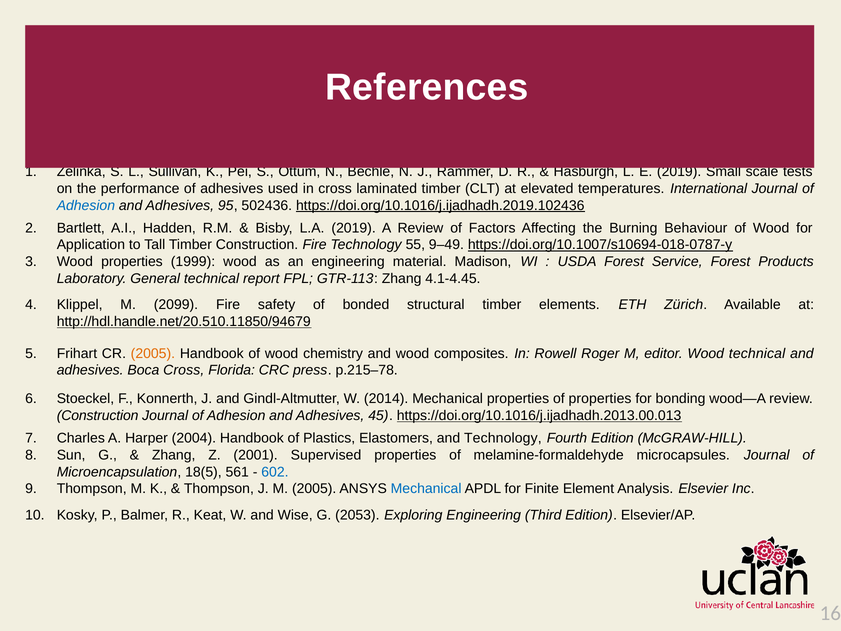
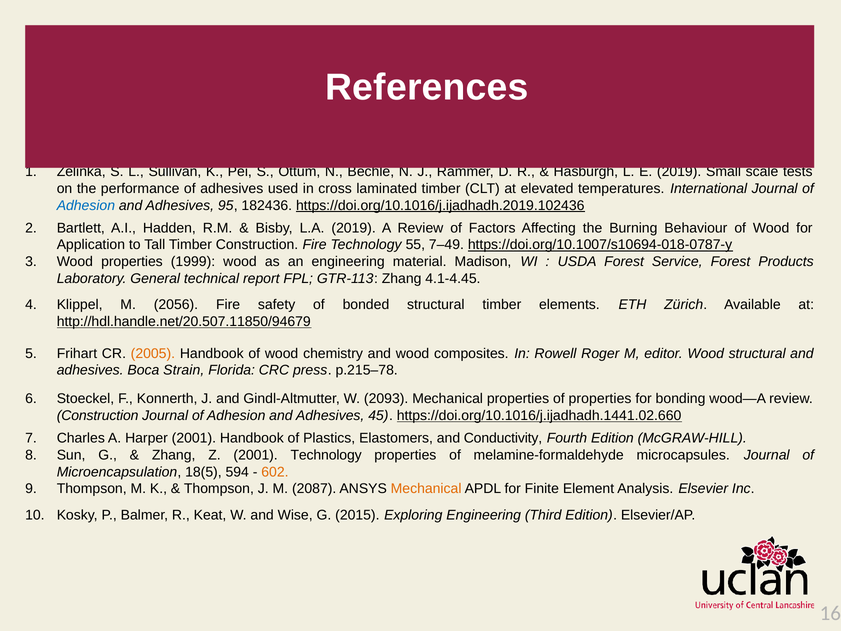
502436: 502436 -> 182436 (267, 205)
9–49: 9–49 -> 7–49 (446, 245)
2099: 2099 -> 2056 (176, 305)
http://hdl.handle.net/20.510.11850/94679: http://hdl.handle.net/20.510.11850/94679 -> http://hdl.handle.net/20.507.11850/94679 (184, 321)
Wood technical: technical -> structural (757, 353)
Boca Cross: Cross -> Strain (184, 370)
2014: 2014 -> 2093 (386, 399)
https://doi.org/10.1016/j.ijadhadh.2013.00.013: https://doi.org/10.1016/j.ijadhadh.2013.00.013 -> https://doi.org/10.1016/j.ijadhadh.1441.02.660 (539, 415)
Harper 2004: 2004 -> 2001 (194, 438)
and Technology: Technology -> Conductivity (503, 438)
2001 Supervised: Supervised -> Technology (326, 455)
561: 561 -> 594 (237, 472)
602 colour: blue -> orange (275, 472)
M 2005: 2005 -> 2087 (314, 489)
Mechanical colour: blue -> orange (426, 489)
2053: 2053 -> 2015 (357, 515)
